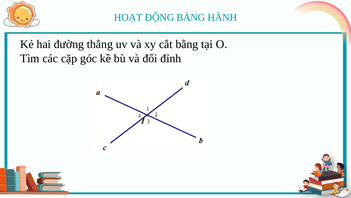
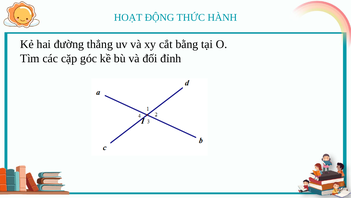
BẢNG: BẢNG -> THỨC (191, 17)
